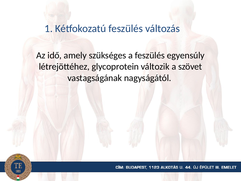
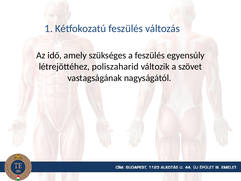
glycoprotein: glycoprotein -> poliszaharid (115, 67)
